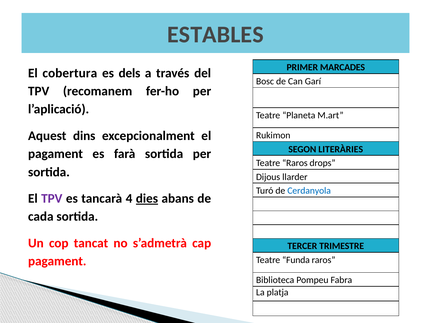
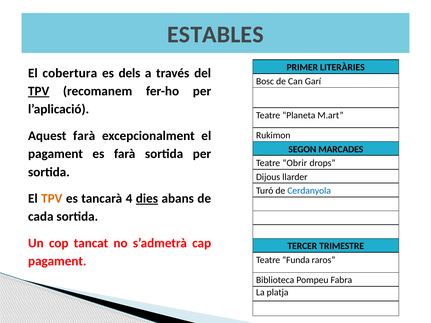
MARCADES: MARCADES -> LITERÀRIES (342, 68)
TPV underline: none -> present (39, 91)
Aquest dins: dins -> farà (84, 136)
LITERÀRIES: LITERÀRIES -> MARCADES (341, 149)
Teatre Raros: Raros -> Obrir (295, 163)
TPV colour: purple -> orange (52, 199)
